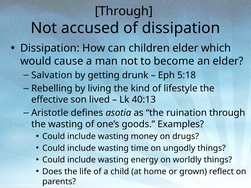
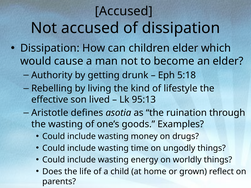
Through: Through -> Accused (124, 11)
Salvation: Salvation -> Authority (52, 75)
40:13: 40:13 -> 95:13 (144, 100)
